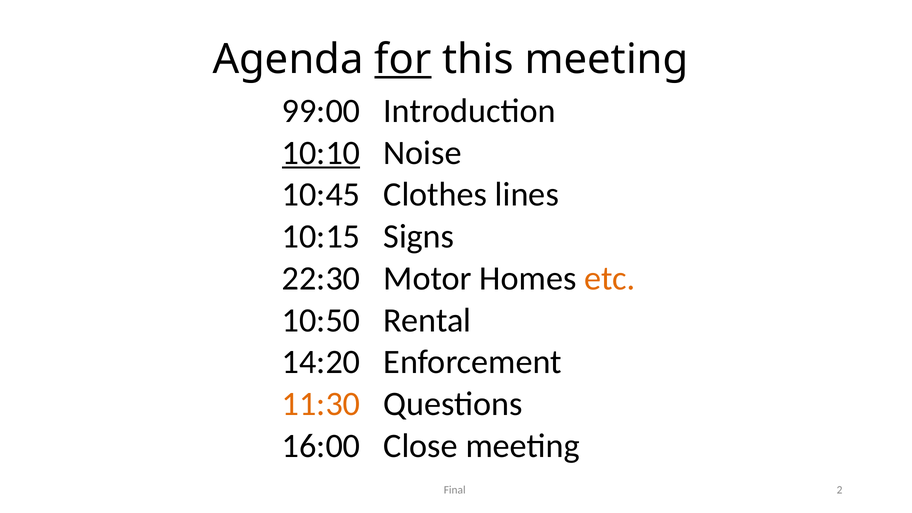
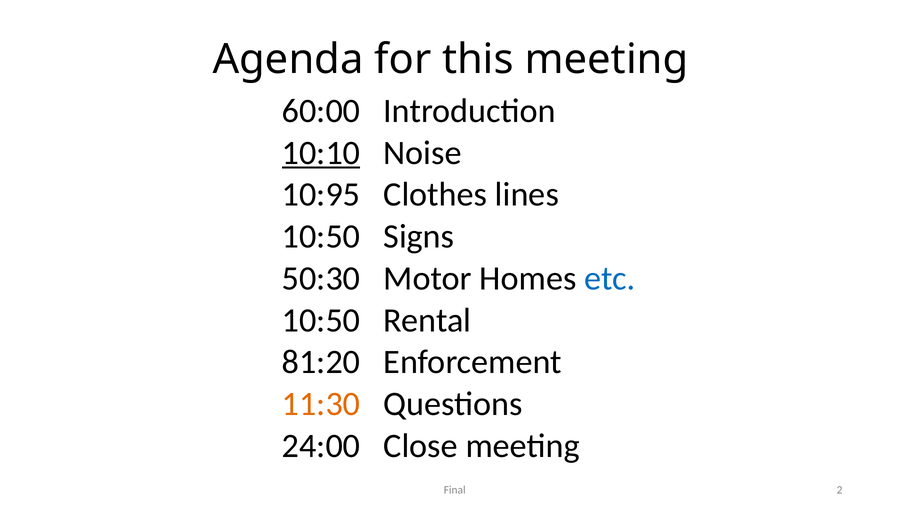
for underline: present -> none (403, 60)
99:00: 99:00 -> 60:00 (321, 111)
10:45: 10:45 -> 10:95 (321, 195)
10:15: 10:15 -> 10:50 (321, 237)
22:30: 22:30 -> 50:30 (321, 278)
etc colour: orange -> blue (610, 278)
14:20: 14:20 -> 81:20 (321, 362)
16:00: 16:00 -> 24:00 (321, 446)
